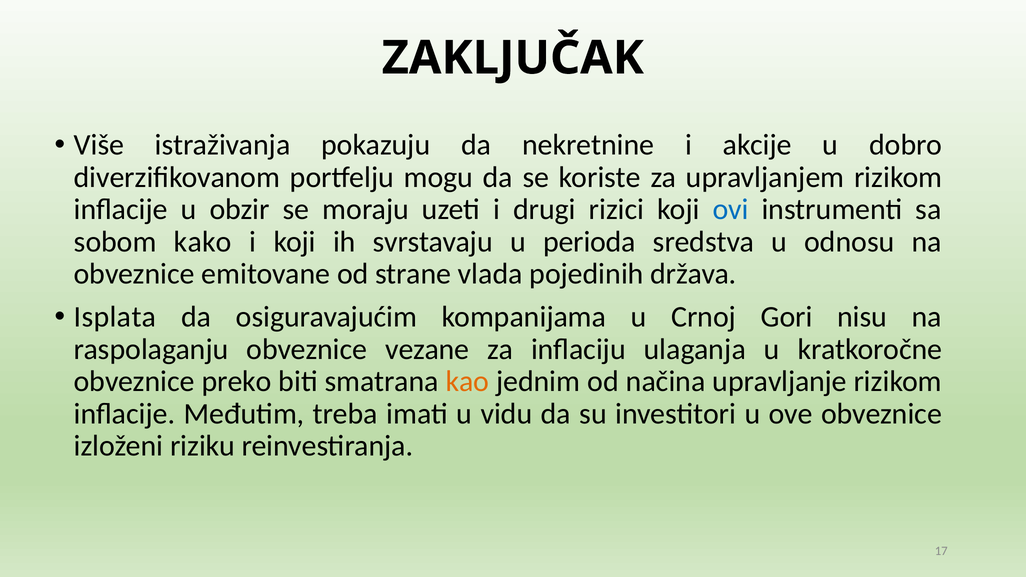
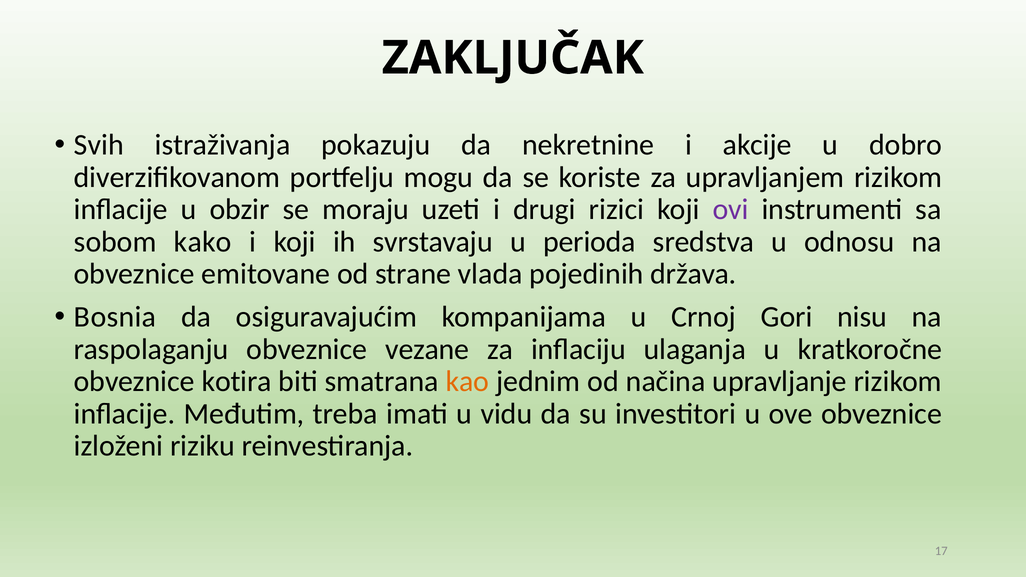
Više: Više -> Svih (99, 145)
ovi colour: blue -> purple (731, 209)
Isplata: Isplata -> Bosnia (115, 317)
preko: preko -> kotira (237, 381)
